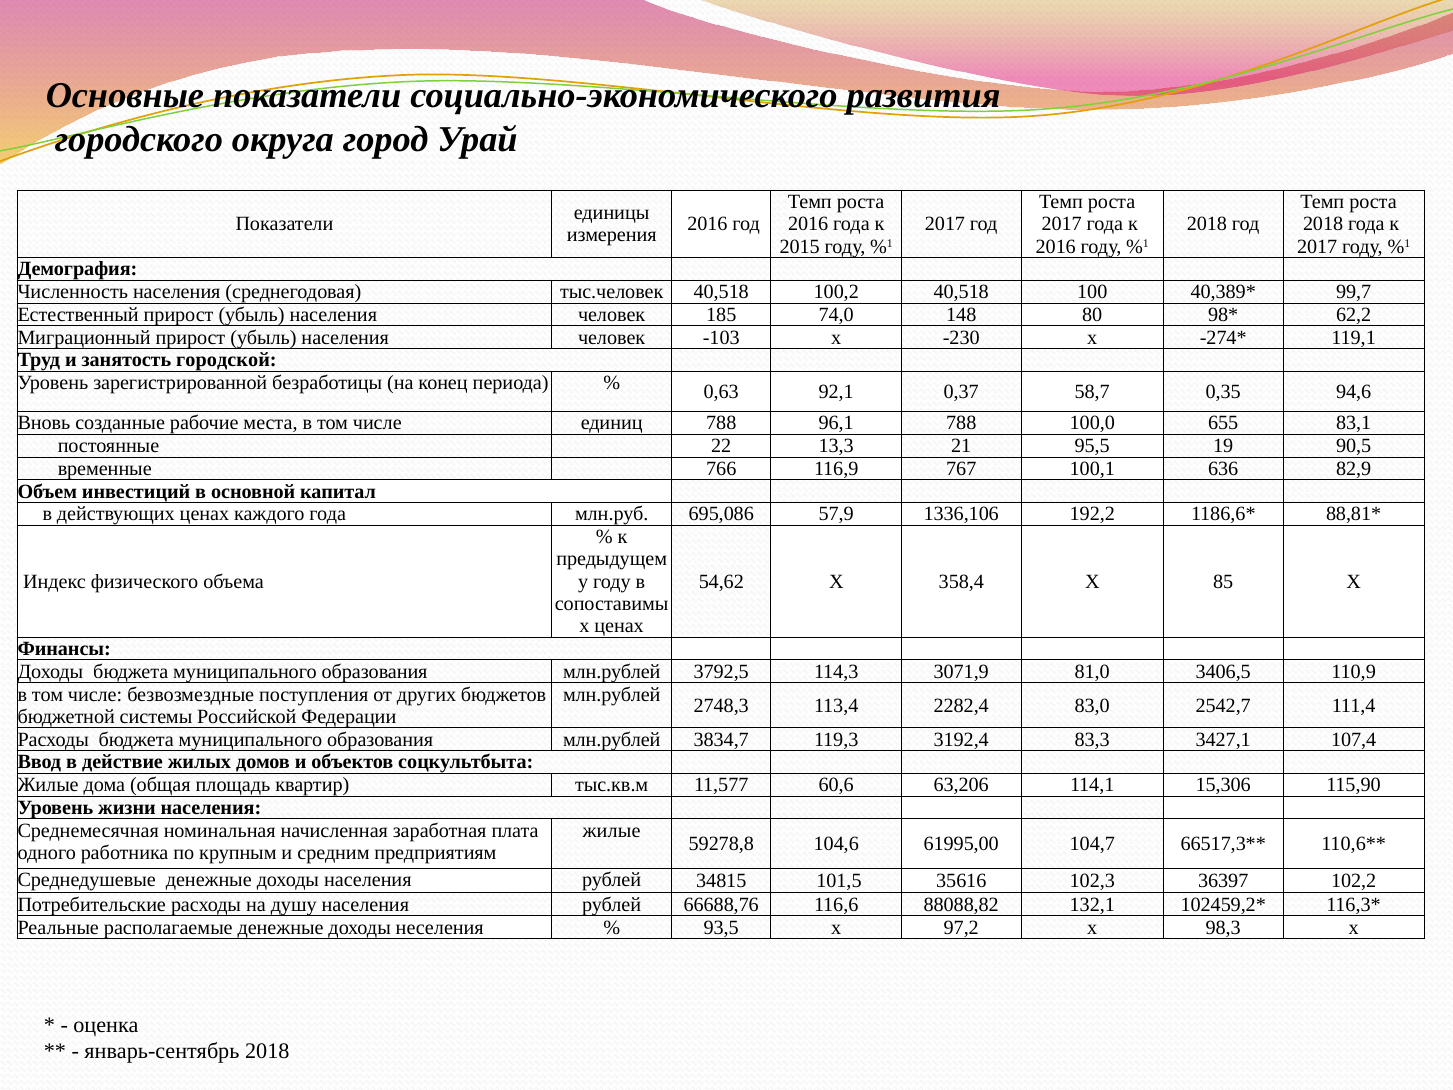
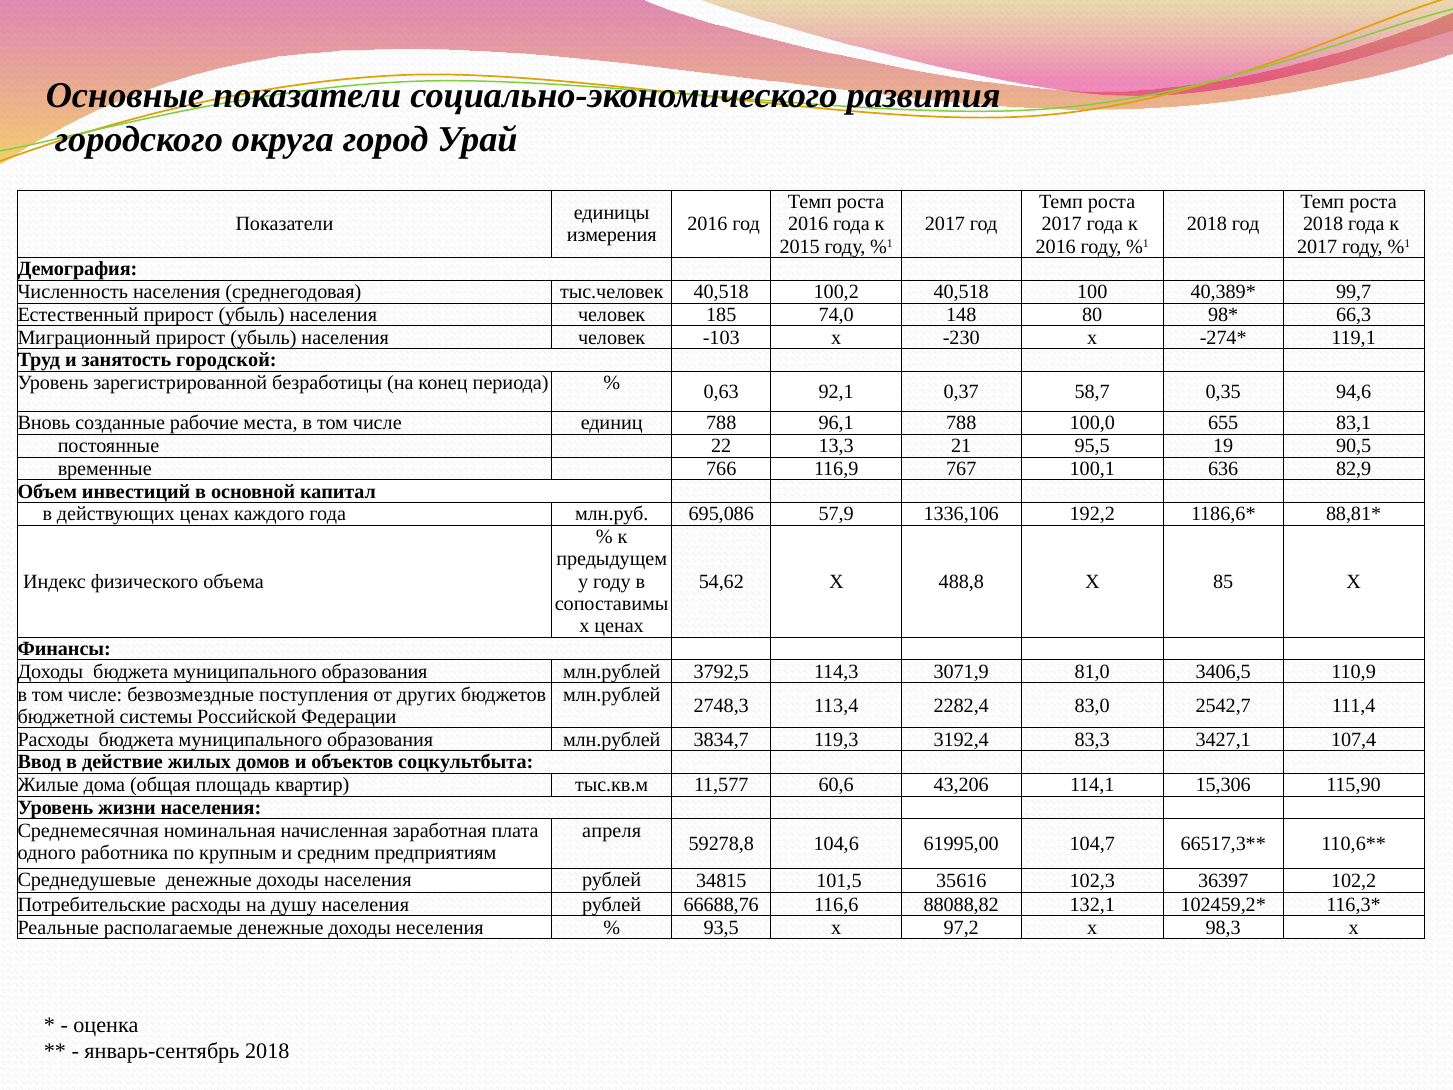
62,2: 62,2 -> 66,3 (1354, 315)
358,4: 358,4 -> 488,8 (961, 581)
63,206: 63,206 -> 43,206 (961, 785)
жилые: жилые -> апреля (612, 830)
